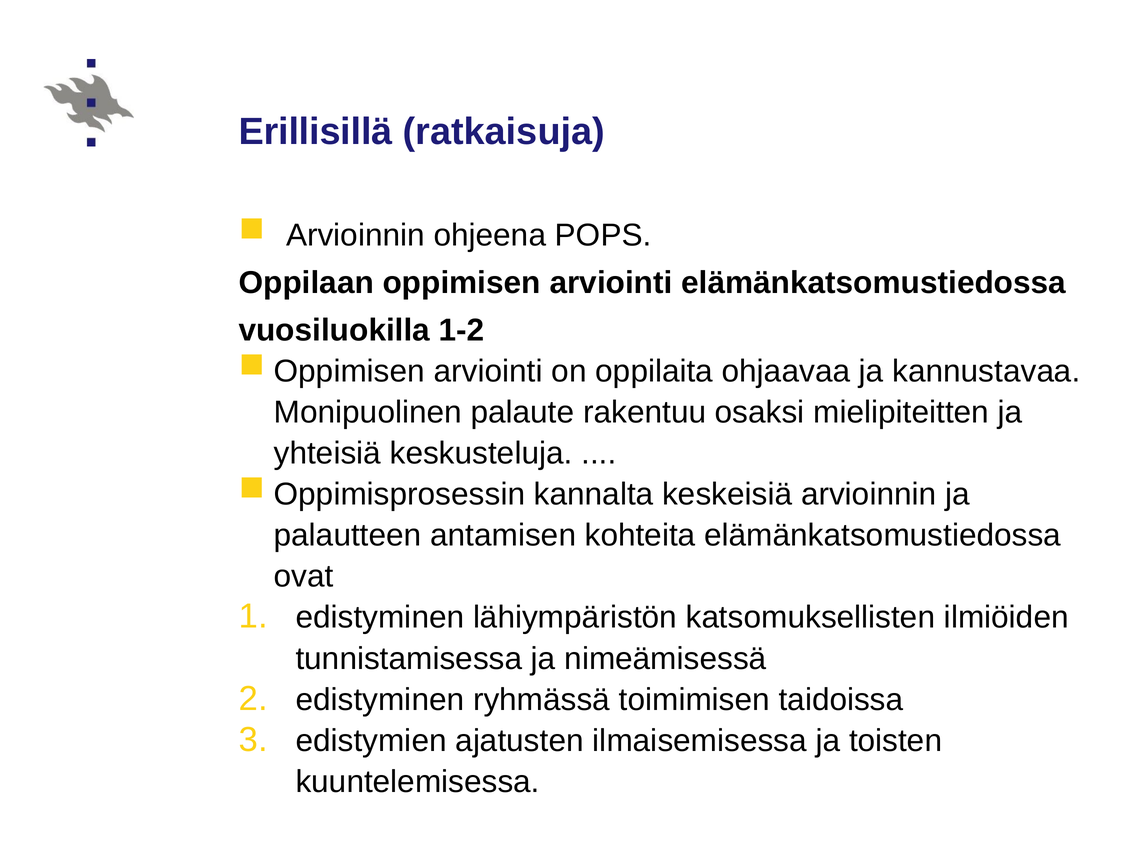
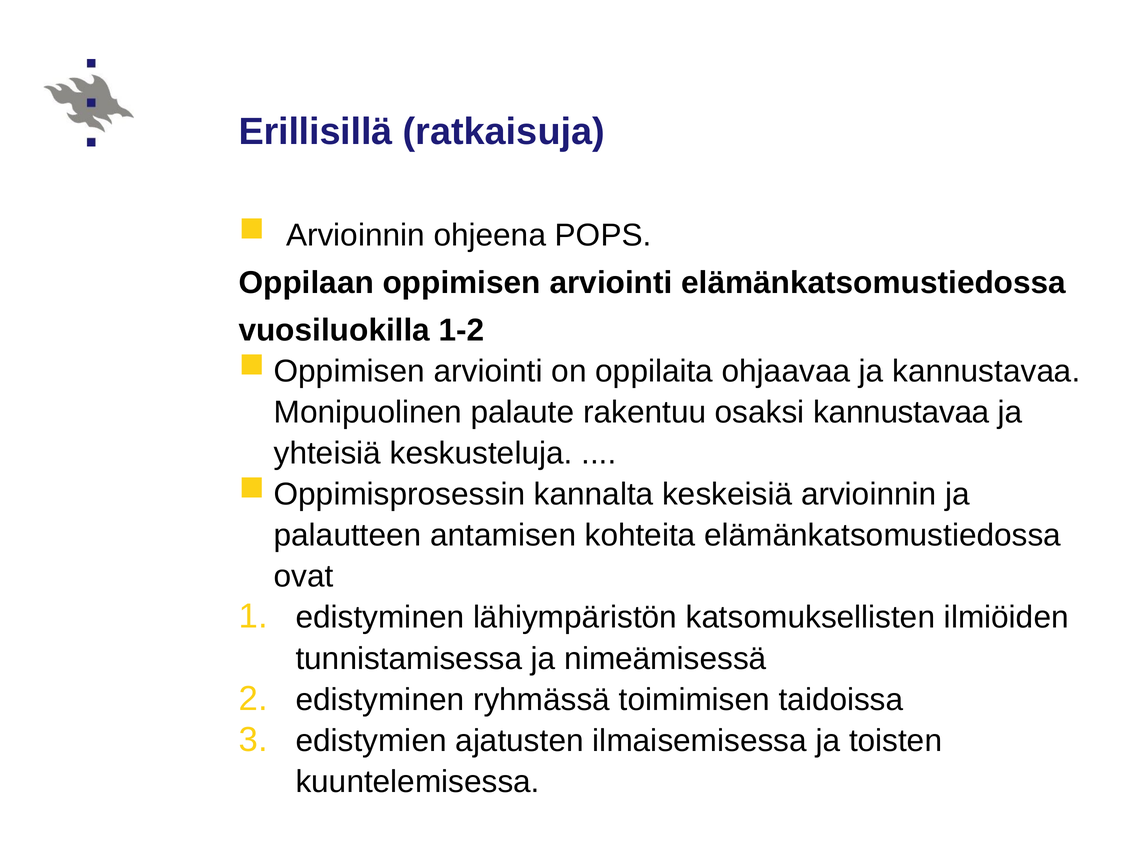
osaksi mielipiteitten: mielipiteitten -> kannustavaa (901, 412)
